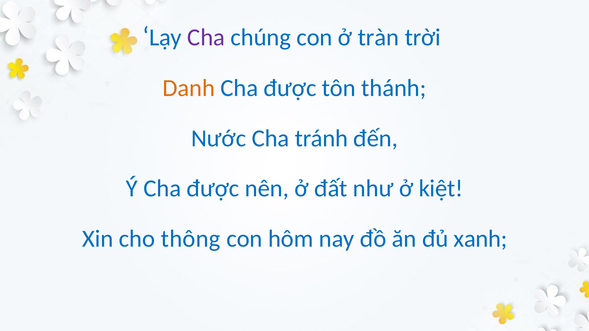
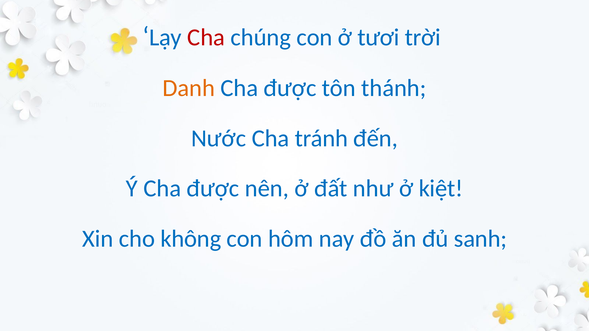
Cha colour: purple -> red (206, 37)
tràn: tràn -> tươi (379, 37)
thông: thông -> không (191, 239)
xanh: xanh -> sanh (480, 239)
